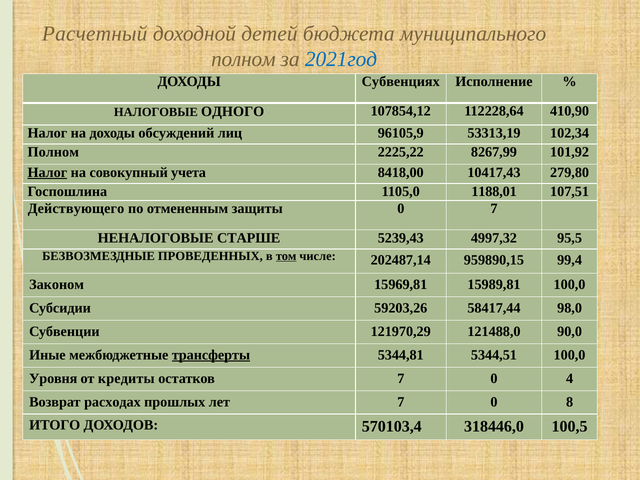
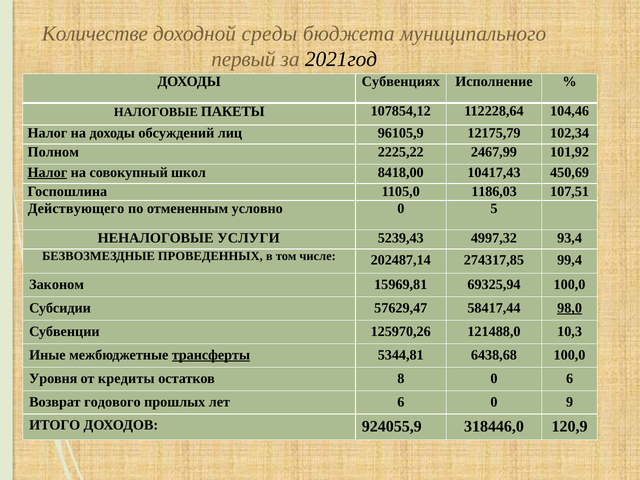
Расчетный: Расчетный -> Количестве (95, 33)
детей: детей -> среды (269, 33)
полном: полном -> первый (243, 59)
2021год colour: blue -> black (341, 59)
ОДНОГО: ОДНОГО -> ПАКЕТЫ (233, 112)
410,90: 410,90 -> 104,46 (570, 111)
53313,19: 53313,19 -> 12175,79 (494, 133)
8267,99: 8267,99 -> 2467,99 (494, 152)
учета: учета -> школ (189, 172)
279,80: 279,80 -> 450,69 (570, 172)
1188,01: 1188,01 -> 1186,03 (494, 191)
защиты: защиты -> условно (257, 209)
0 7: 7 -> 5 (494, 209)
СТАРШЕ: СТАРШЕ -> УСЛУГИ (249, 238)
95,5: 95,5 -> 93,4 (570, 238)
том underline: present -> none (286, 256)
959890,15: 959890,15 -> 274317,85 (494, 260)
15989,81: 15989,81 -> 69325,94 (494, 285)
59203,26: 59203,26 -> 57629,47 (401, 308)
98,0 underline: none -> present (570, 308)
121970,29: 121970,29 -> 125970,26 (401, 331)
90,0: 90,0 -> 10,3 (570, 331)
5344,51: 5344,51 -> 6438,68 (494, 355)
остатков 7: 7 -> 8 (401, 378)
0 4: 4 -> 6 (570, 378)
расходах: расходах -> годового (112, 402)
лет 7: 7 -> 6 (401, 402)
8: 8 -> 9 (570, 402)
570103,4: 570103,4 -> 924055,9 (392, 426)
100,5: 100,5 -> 120,9 (570, 426)
